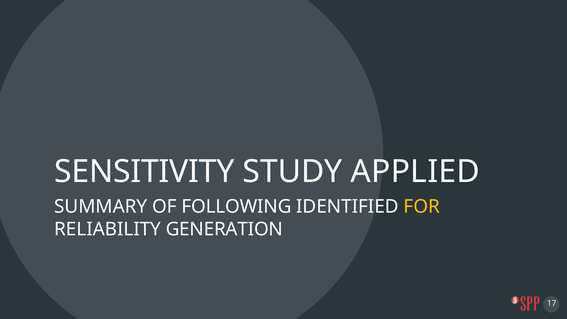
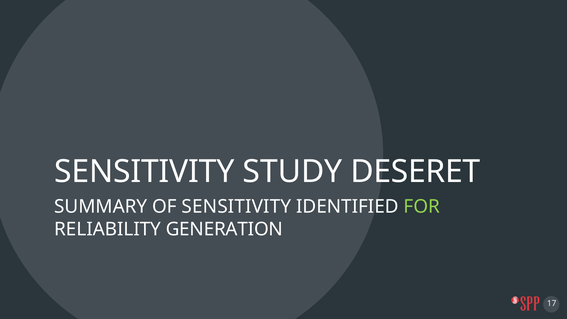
APPLIED: APPLIED -> DESERET (415, 172)
OF FOLLOWING: FOLLOWING -> SENSITIVITY (236, 207)
FOR colour: yellow -> light green (422, 207)
